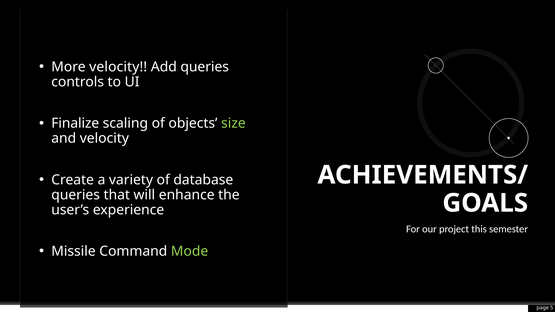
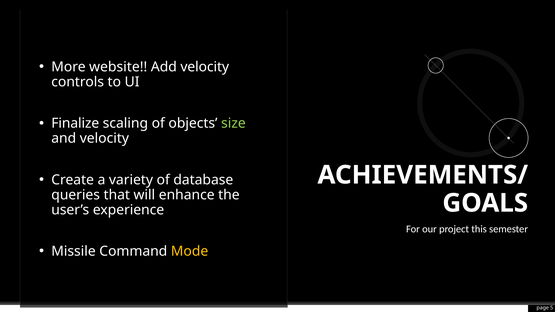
More velocity: velocity -> website (118, 67)
Add queries: queries -> velocity (205, 67)
Mode colour: light green -> yellow (190, 251)
